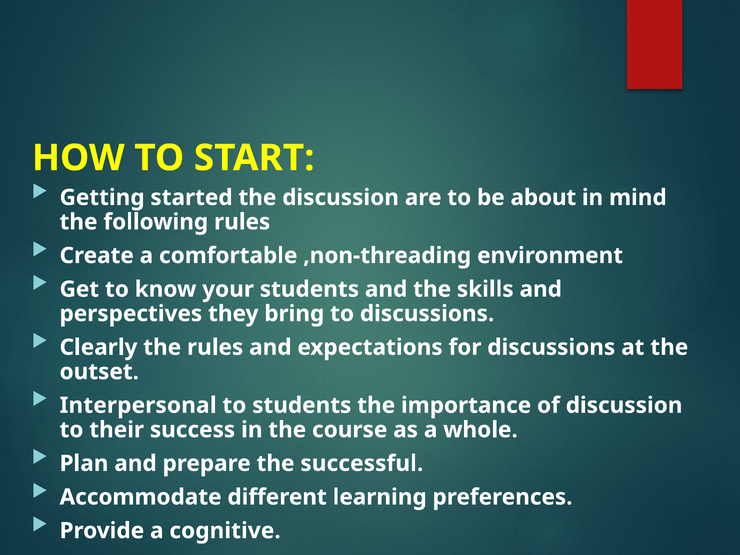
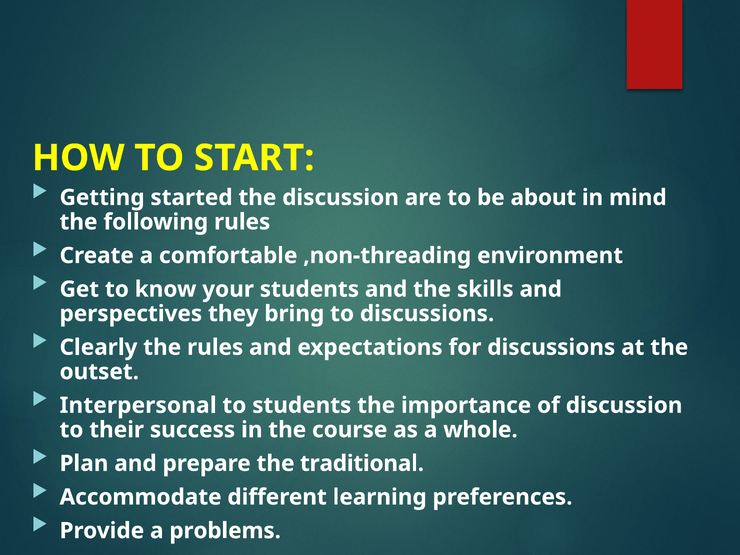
successful: successful -> traditional (362, 463)
cognitive: cognitive -> problems (225, 531)
